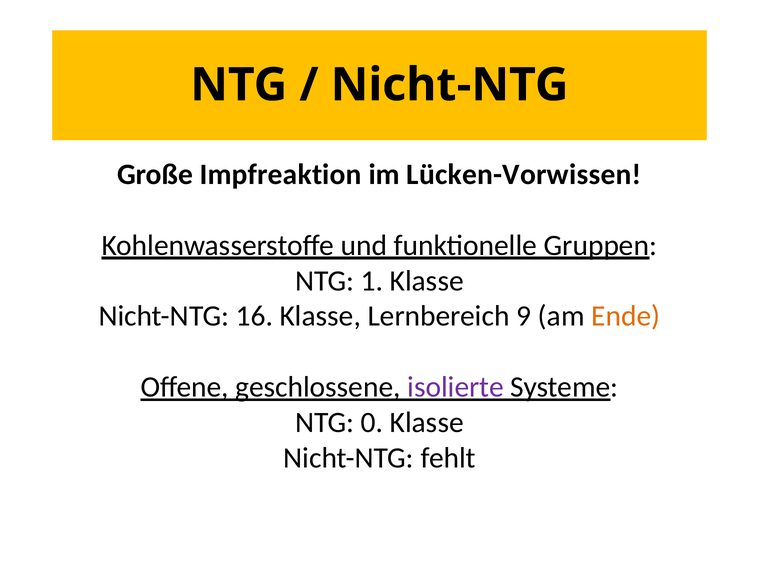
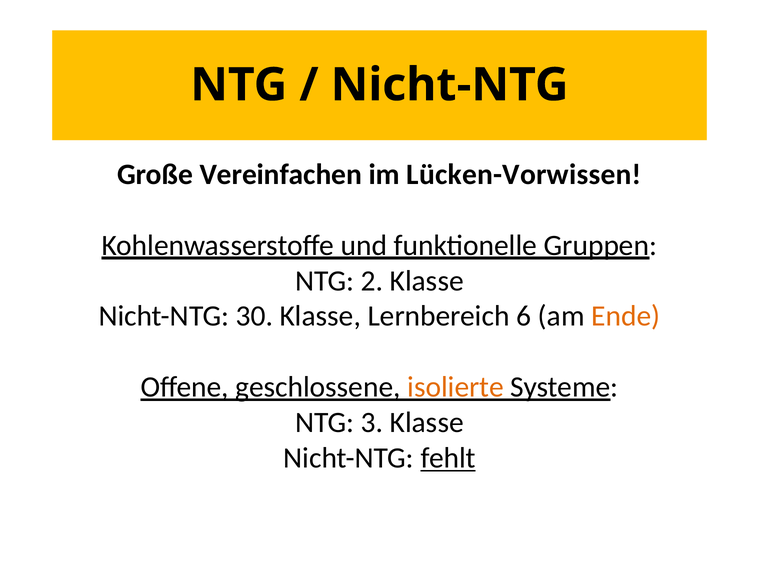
Impfreaktion: Impfreaktion -> Vereinfachen (281, 175)
1: 1 -> 2 (372, 281)
16: 16 -> 30 (254, 316)
9: 9 -> 6 (524, 316)
isolierte colour: purple -> orange (456, 387)
0: 0 -> 3 (372, 423)
fehlt underline: none -> present (448, 458)
